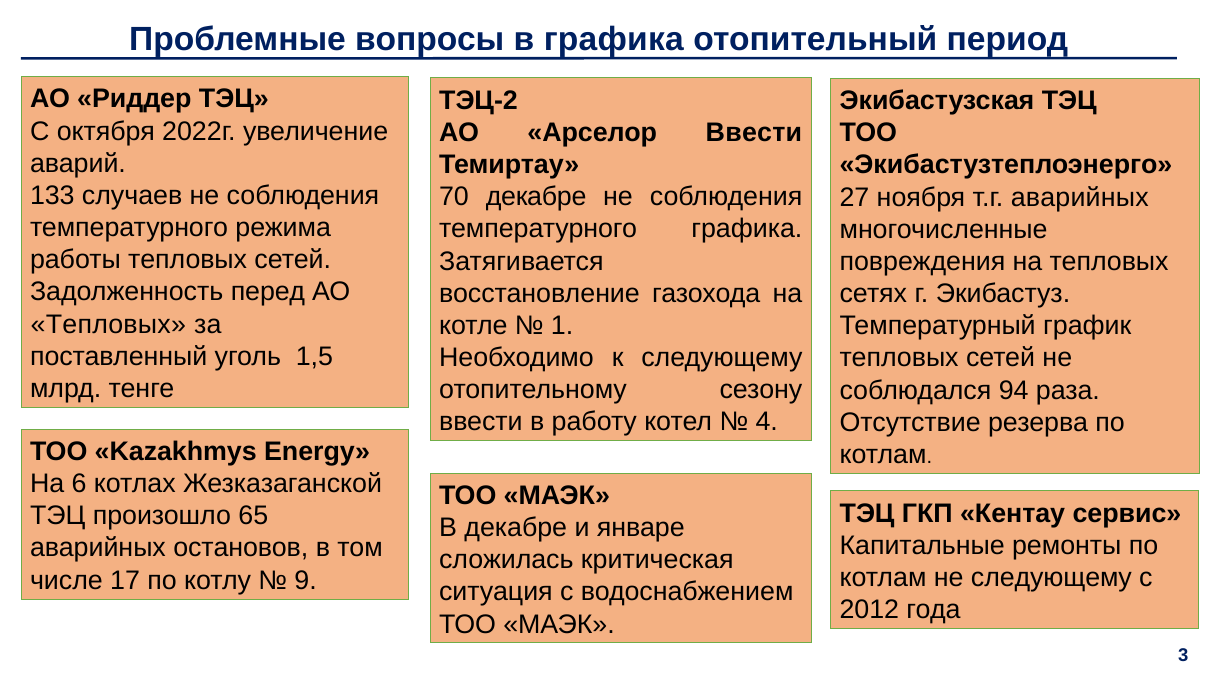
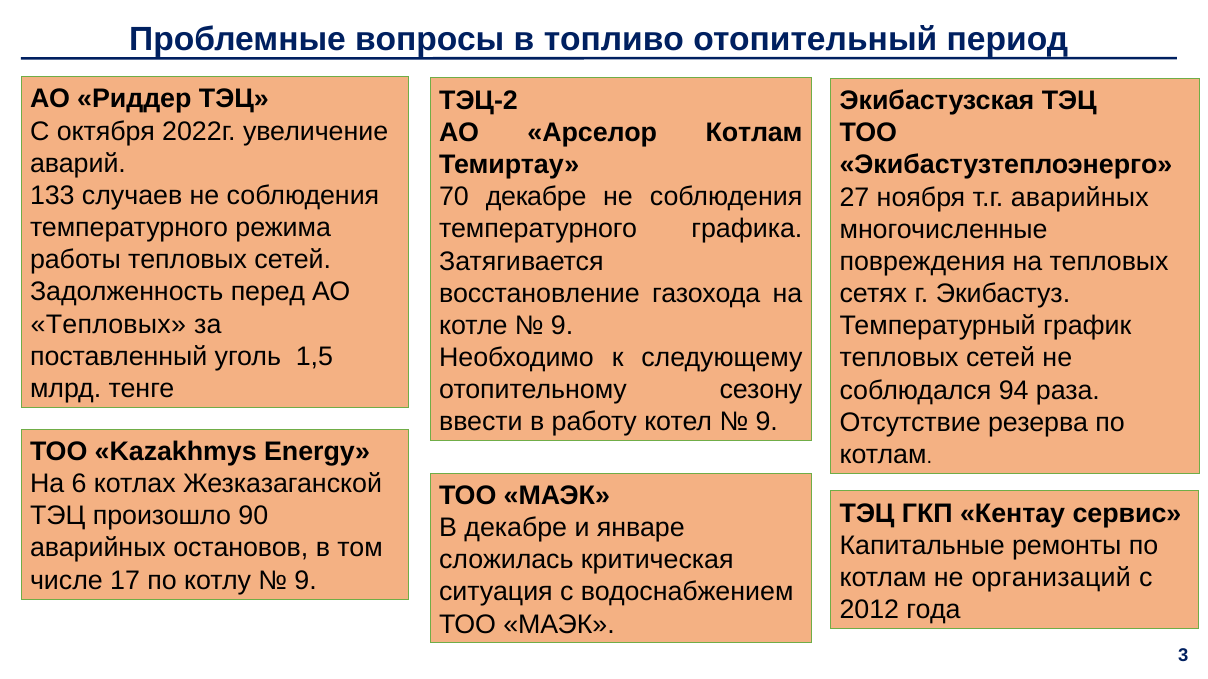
в графика: графика -> топливо (614, 40)
Арселор Ввести: Ввести -> Котлам (754, 133)
1: 1 -> 9 (562, 326)
4: 4 -> 9 (767, 422)
65: 65 -> 90 (253, 516)
не следующему: следующему -> организаций (1051, 578)
